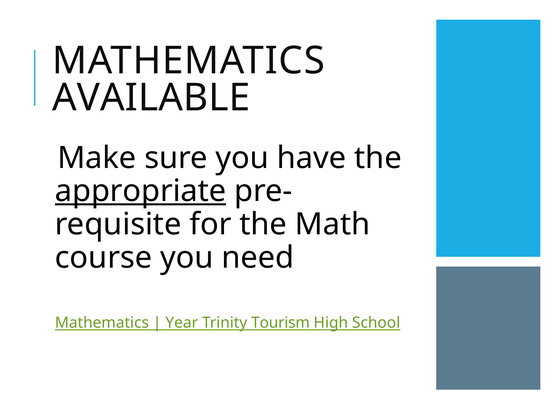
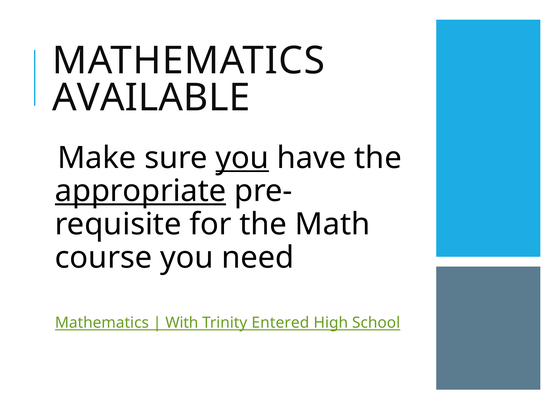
you underline: none -> present (242, 158)
Year: Year -> With (182, 323)
Tourism: Tourism -> Entered (280, 323)
